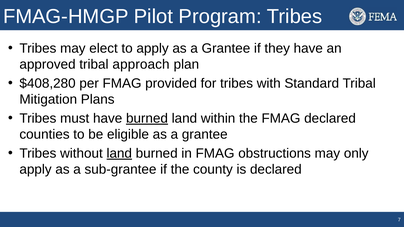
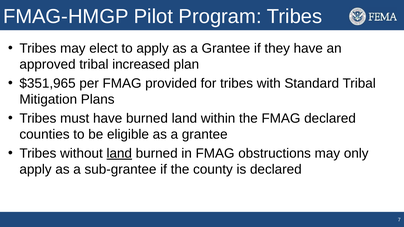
approach: approach -> increased (141, 65)
$408,280: $408,280 -> $351,965 (48, 83)
burned underline: present -> none (147, 118)
